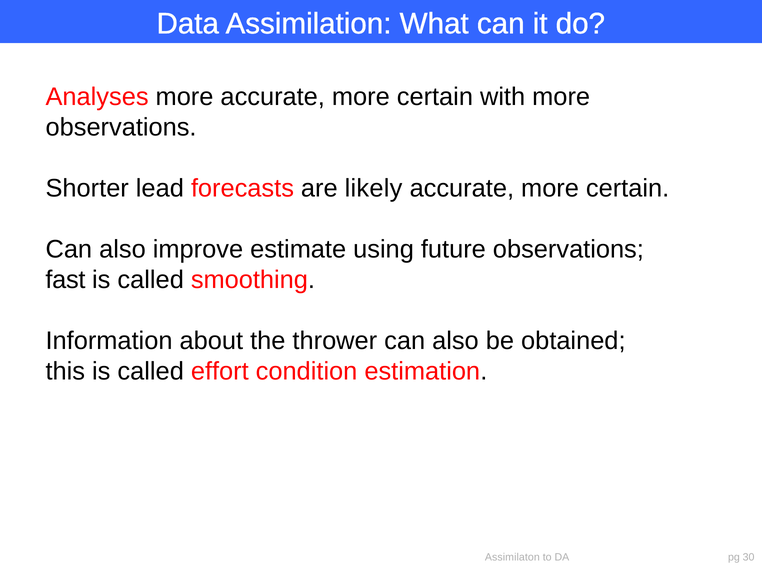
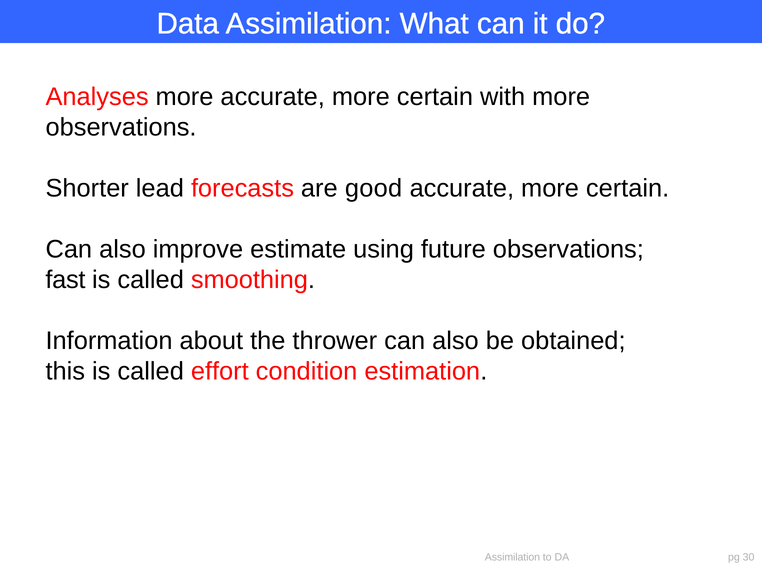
likely: likely -> good (374, 188)
Assimilaton: Assimilaton -> Assimilation (512, 557)
